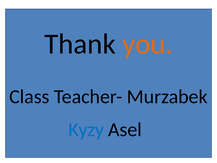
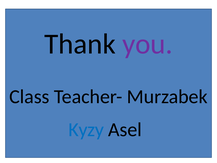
you colour: orange -> purple (147, 44)
